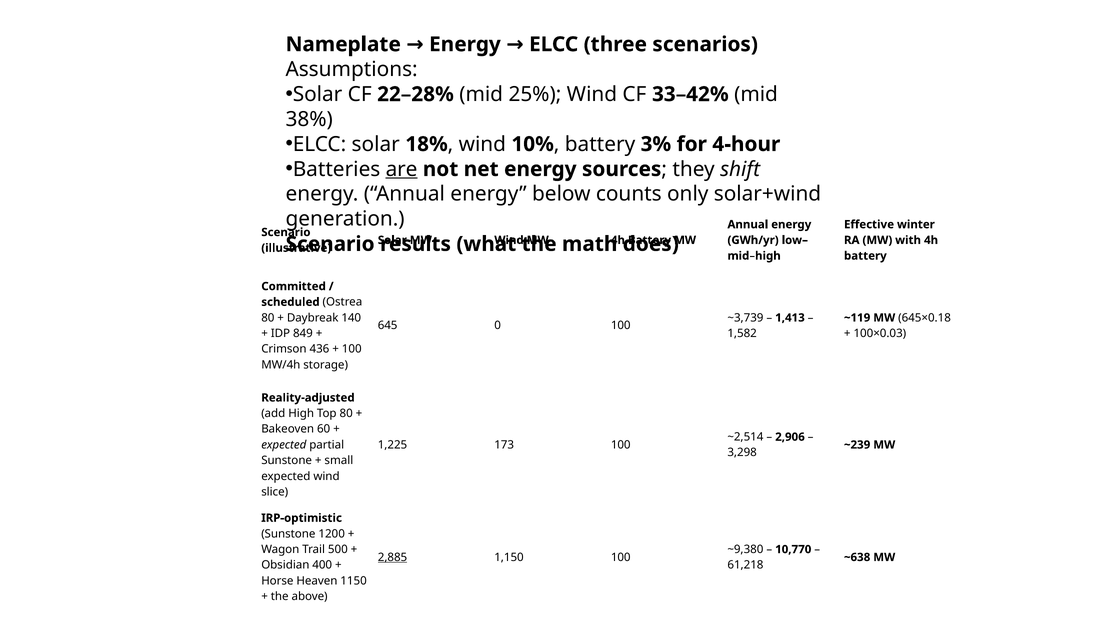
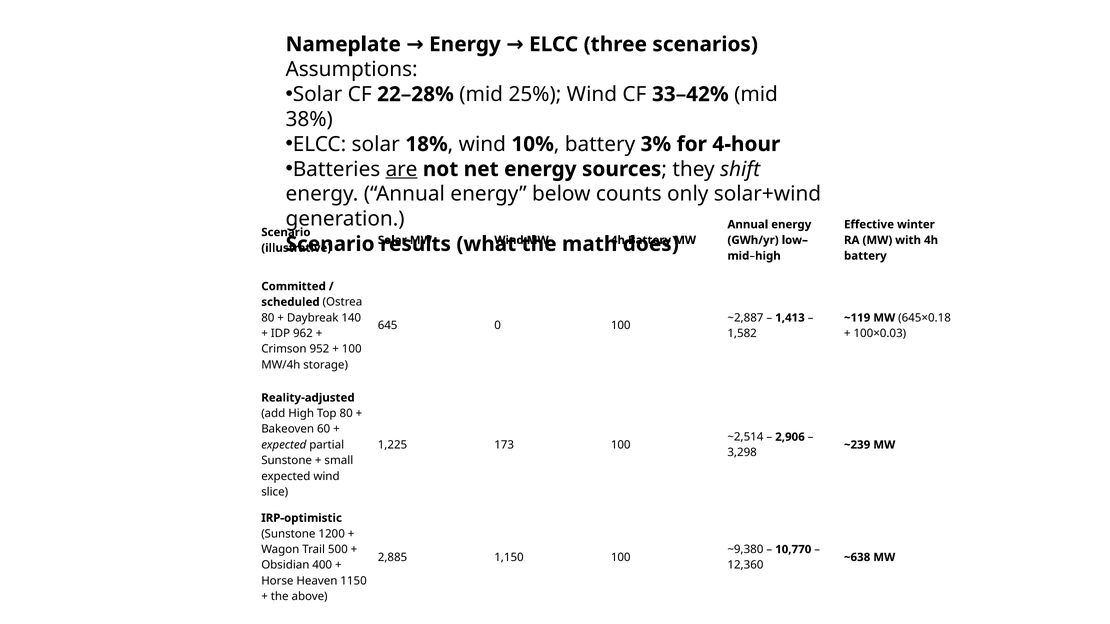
~3,739: ~3,739 -> ~2,887 (745, 318)
849: 849 -> 962 (303, 334)
436: 436 -> 952 (319, 349)
2,885 underline: present -> none (393, 558)
61,218: 61,218 -> 12,360 (745, 565)
